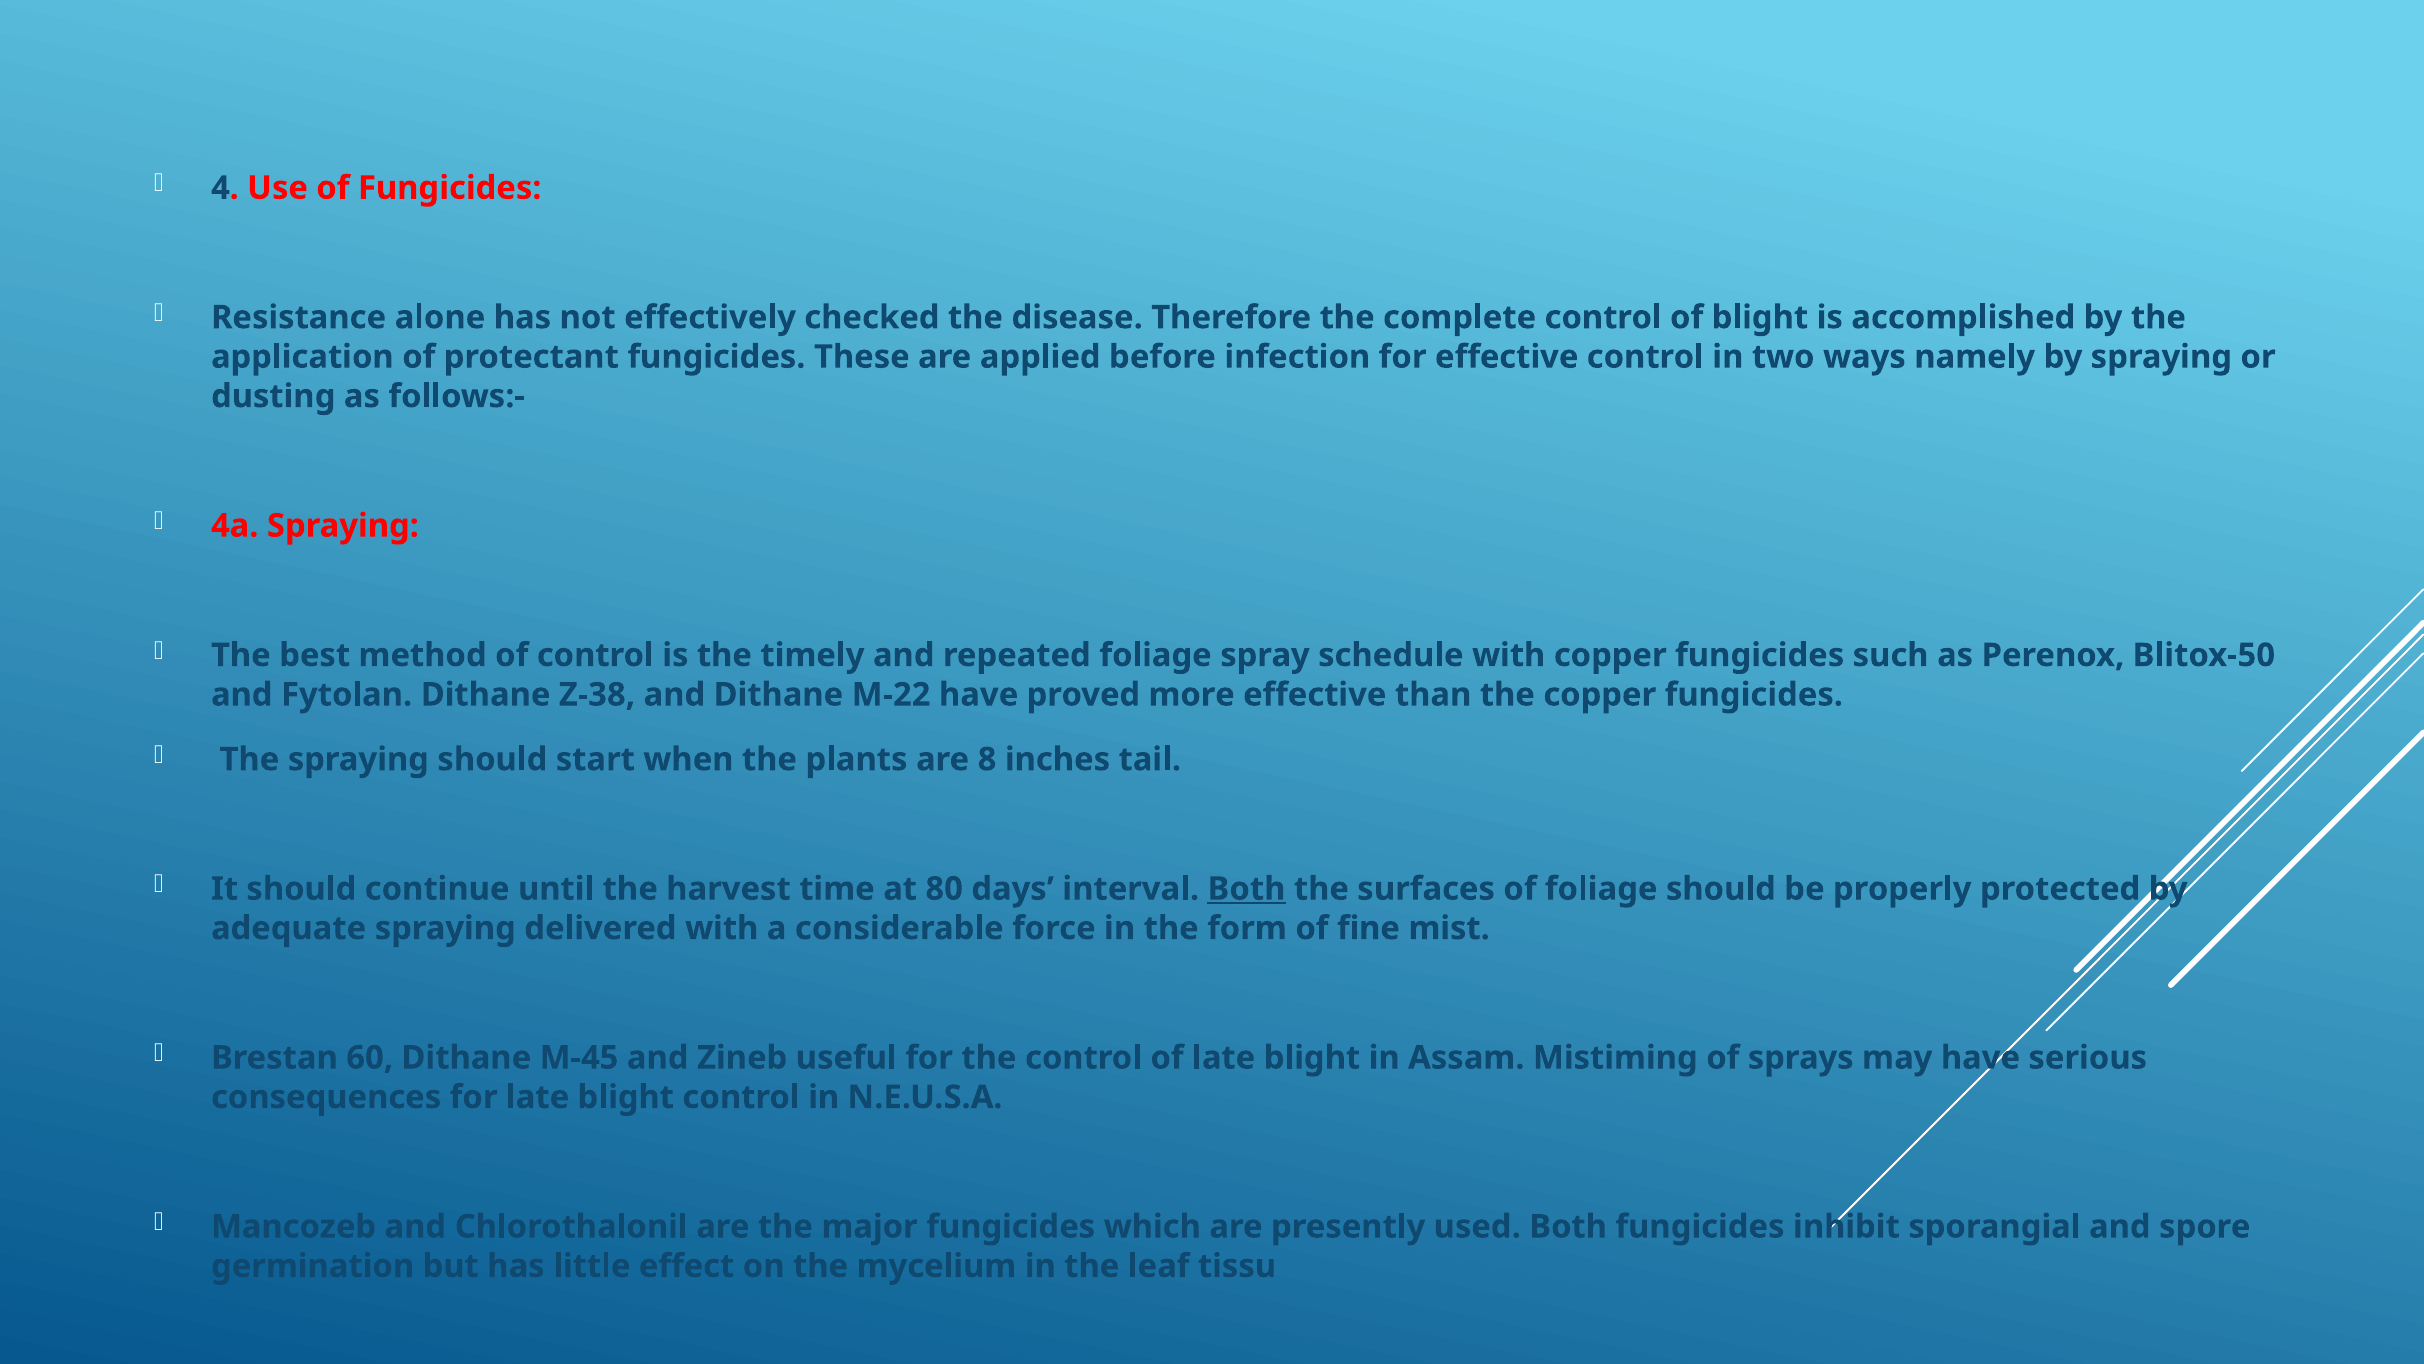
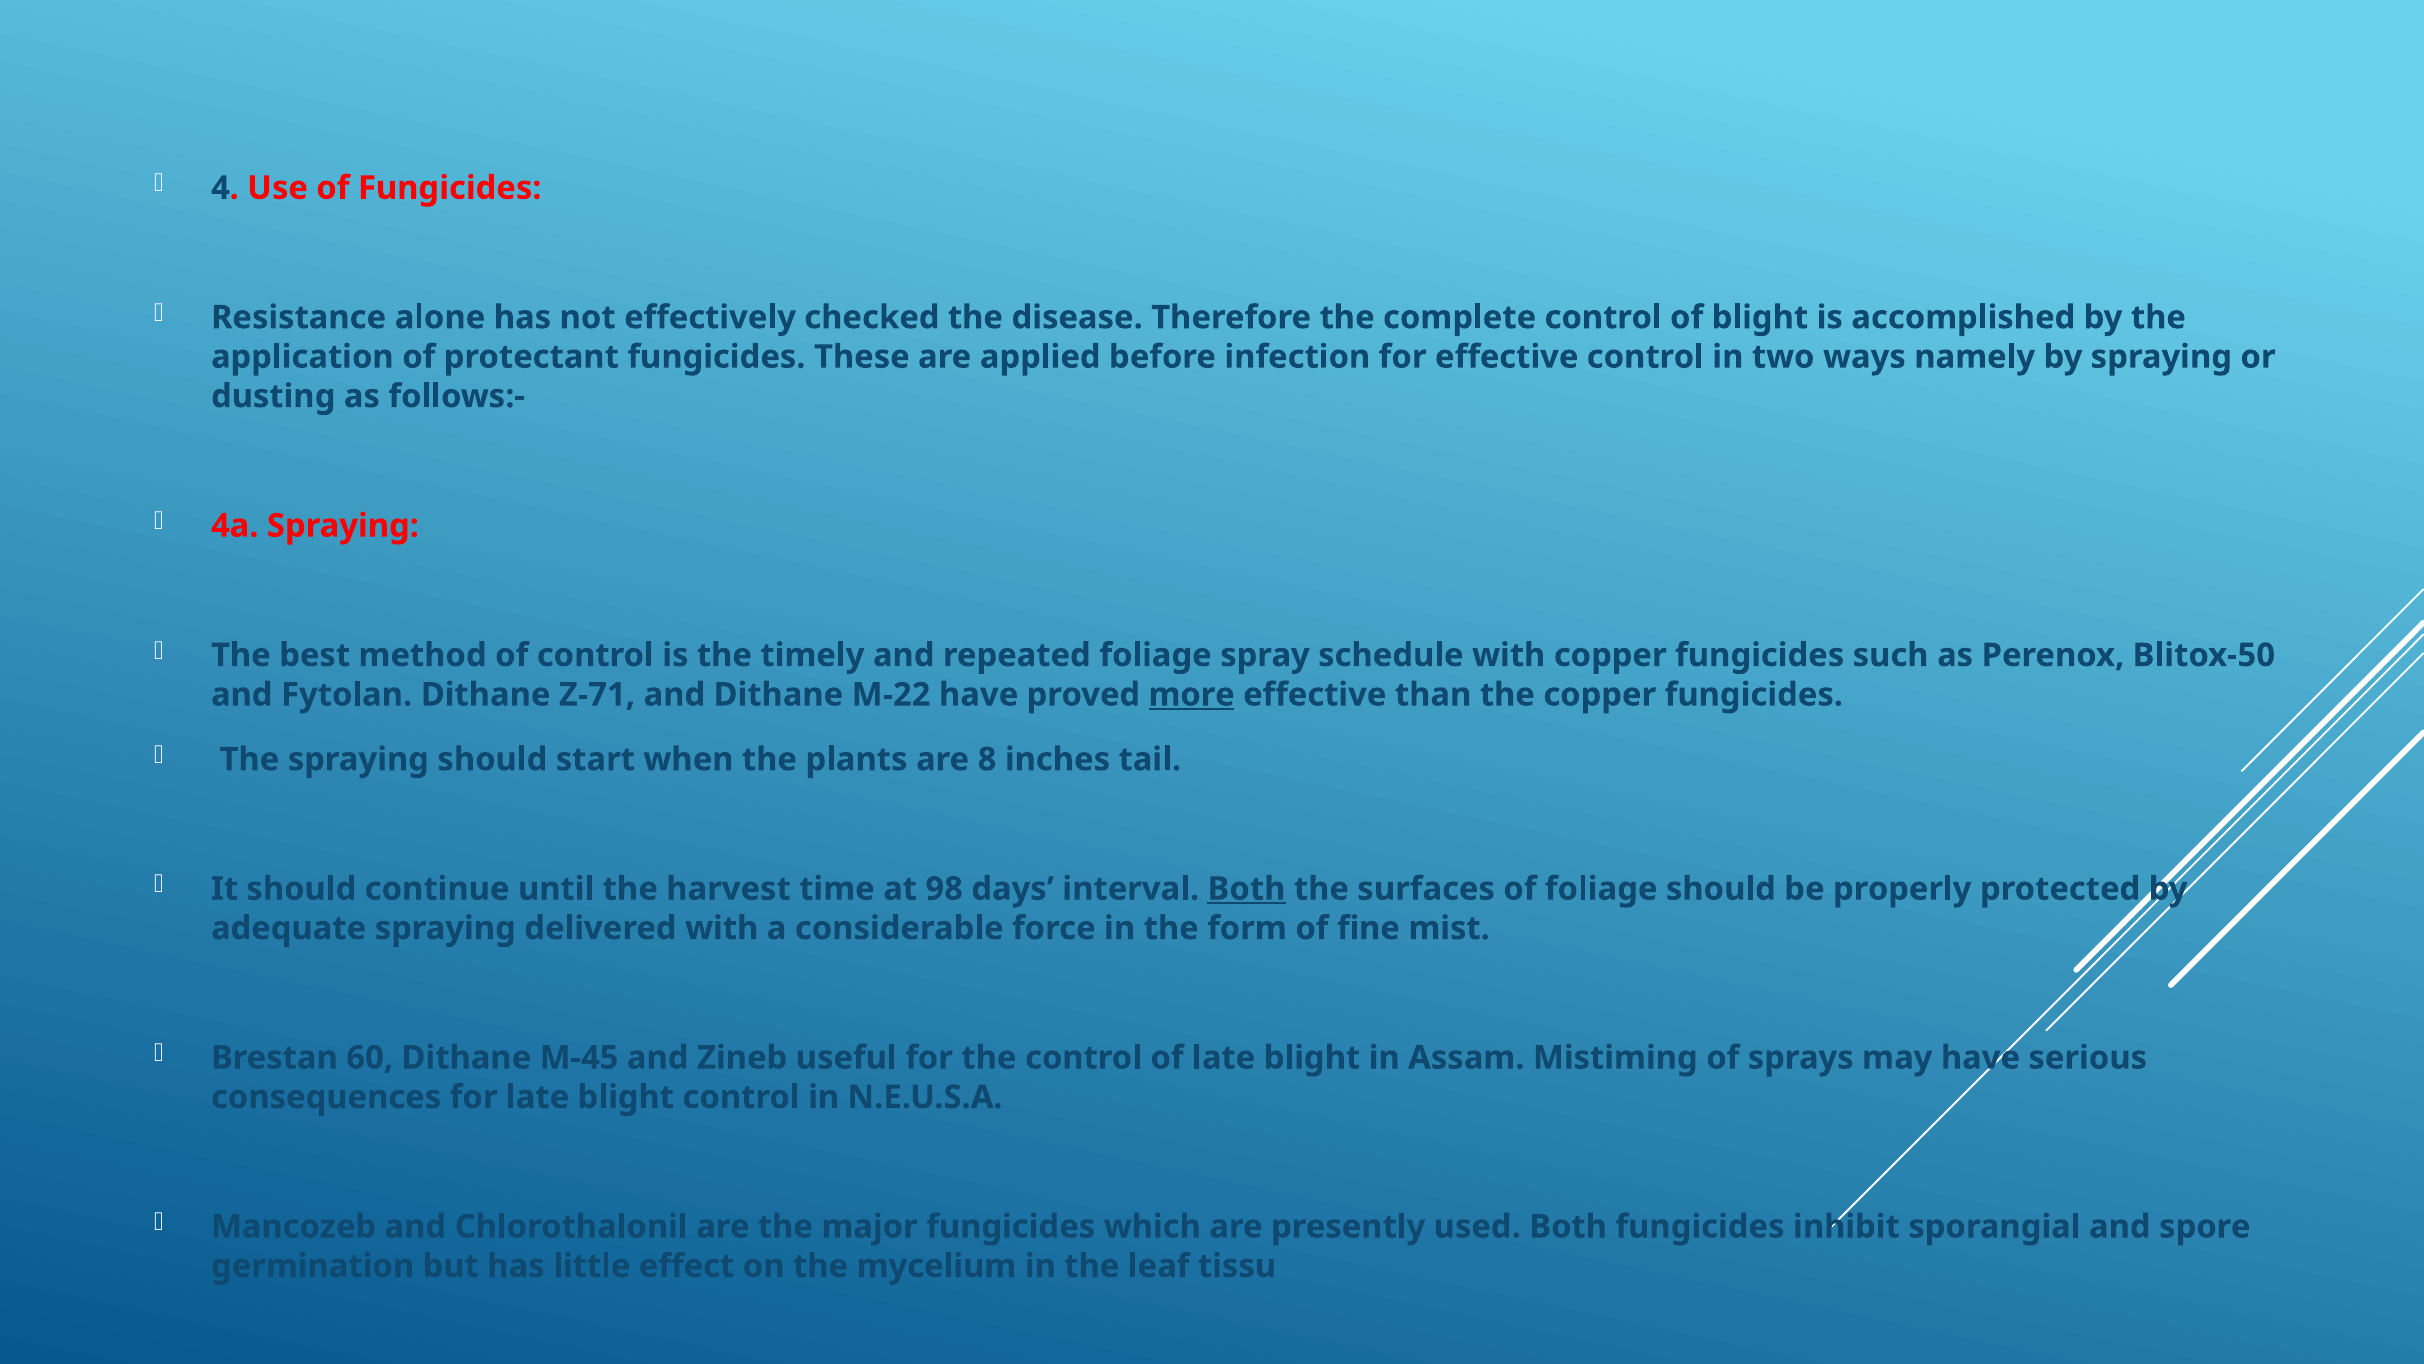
Z-38: Z-38 -> Z-71 (597, 694)
more underline: none -> present (1192, 694)
80: 80 -> 98 (944, 889)
